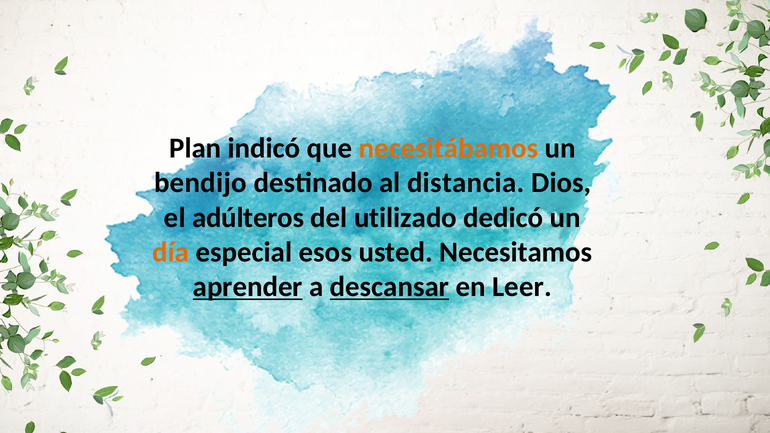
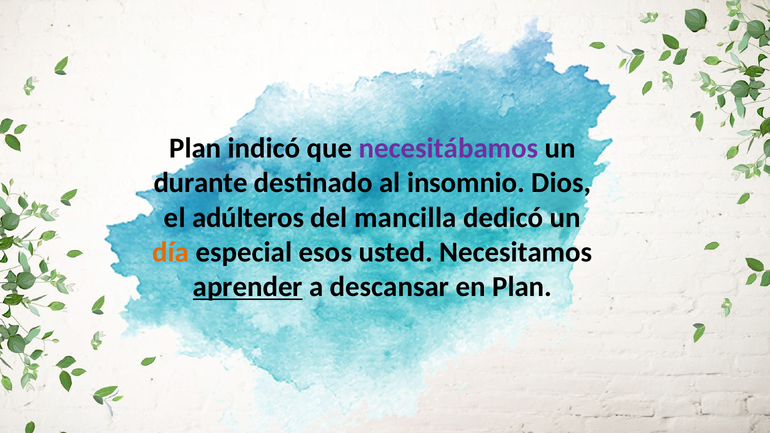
necesitábamos colour: orange -> purple (449, 148)
bendijo: bendijo -> durante (201, 183)
distancia: distancia -> insomnio (466, 183)
utilizado: utilizado -> mancilla (405, 218)
descansar underline: present -> none (390, 287)
en Leer: Leer -> Plan (522, 287)
